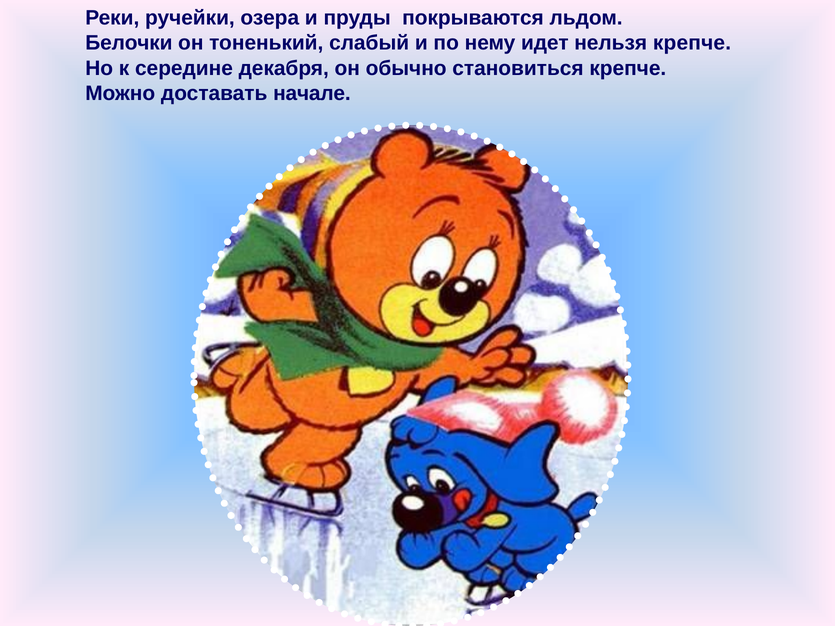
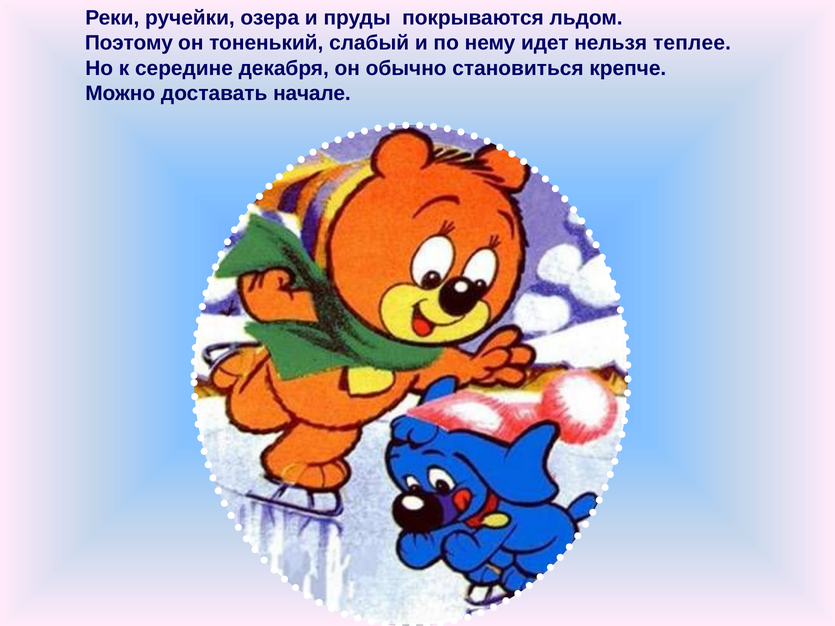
Белочки: Белочки -> Поэтому (129, 43)
нельзя крепче: крепче -> теплее (692, 43)
